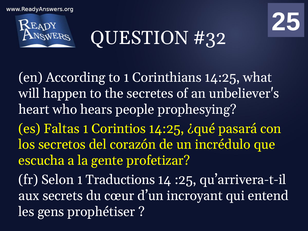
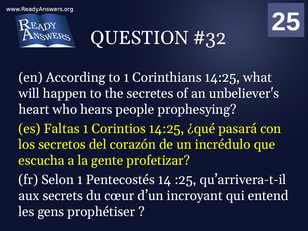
Traductions: Traductions -> Pentecostés (120, 180)
